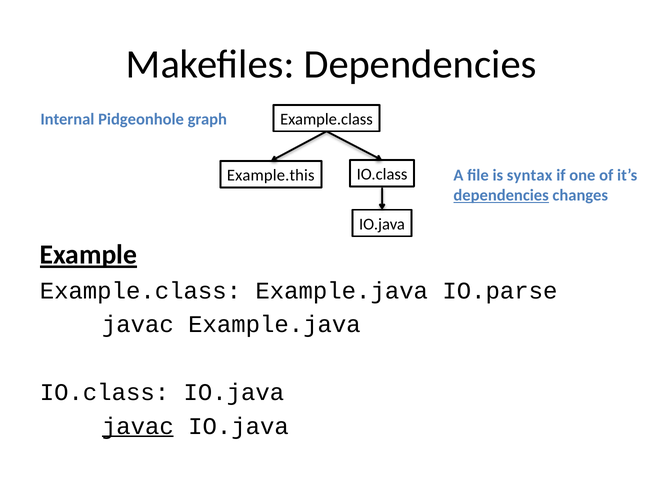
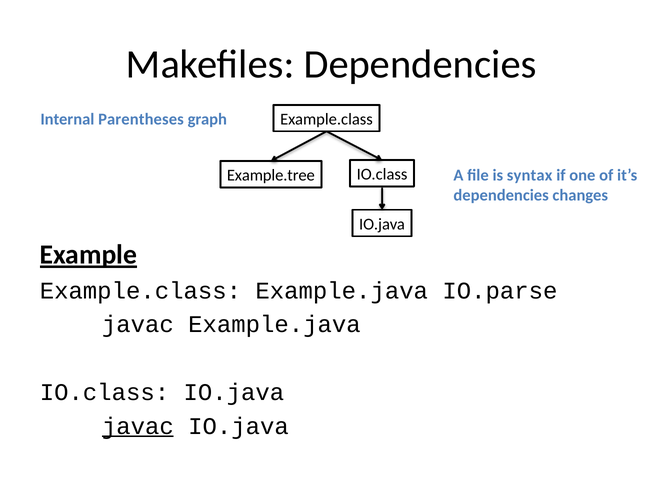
Pidgeonhole: Pidgeonhole -> Parentheses (141, 119)
Example.this: Example.this -> Example.tree (271, 175)
dependencies underline: present -> none (501, 195)
